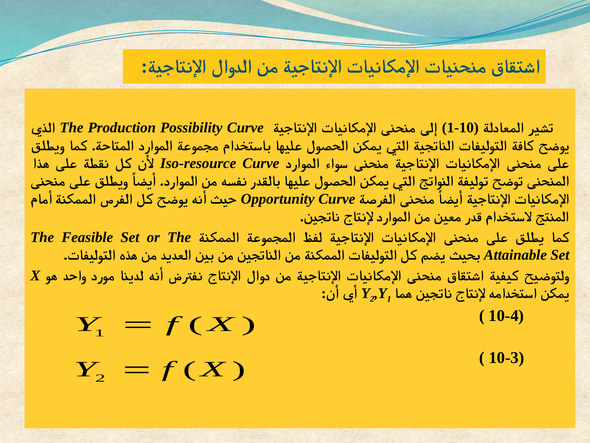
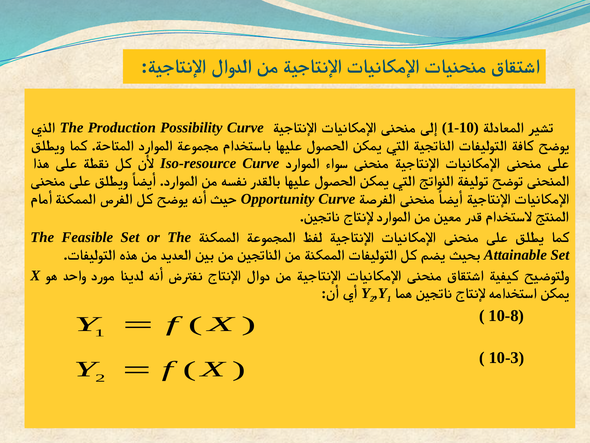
10-4: 10-4 -> 10-8 (504, 315)
